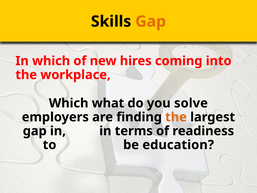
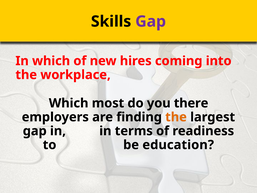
Gap colour: orange -> purple (151, 21)
what: what -> most (108, 103)
solve: solve -> there (191, 103)
